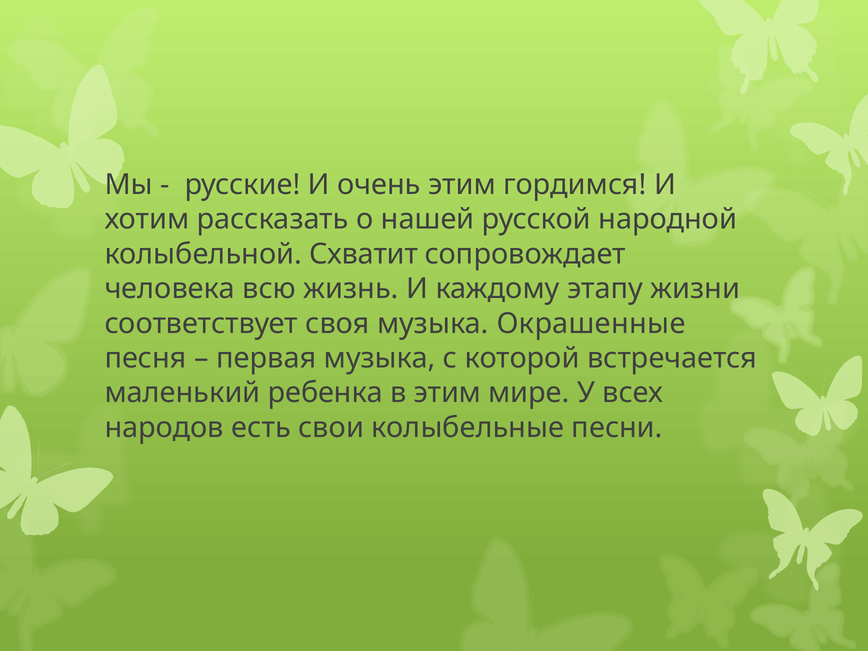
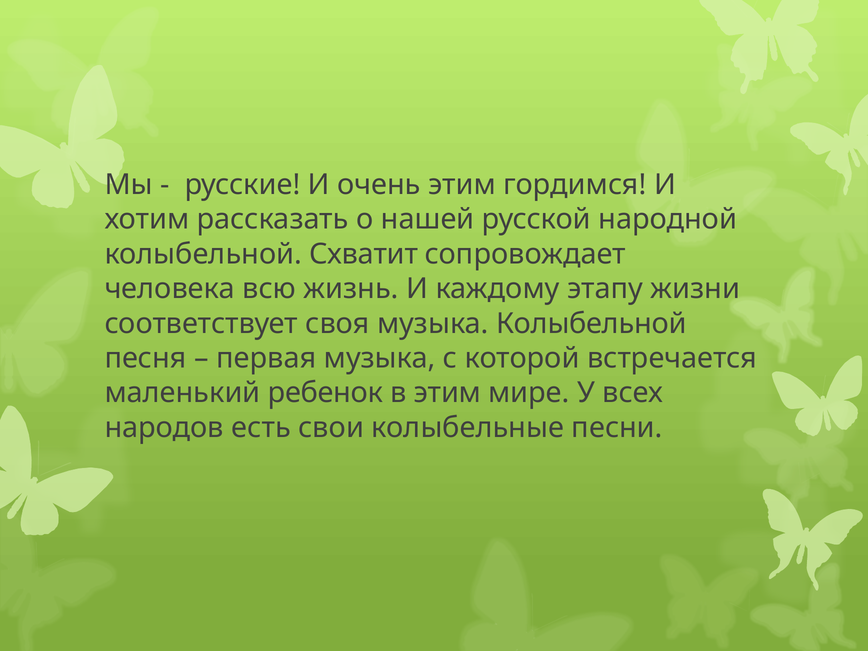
музыка Окрашенные: Окрашенные -> Колыбельной (591, 323)
ребенка: ребенка -> ребенок (325, 393)
